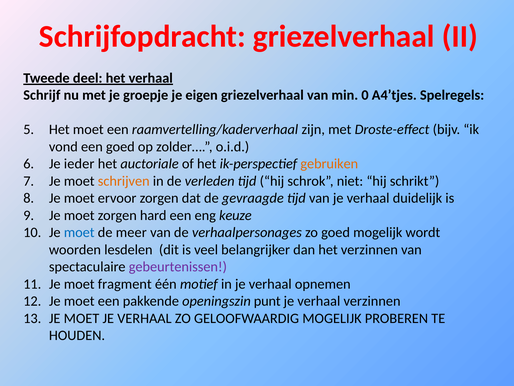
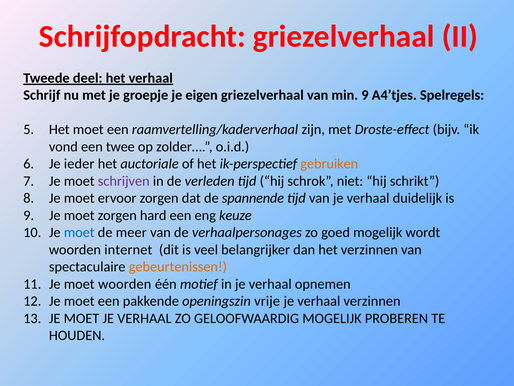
min 0: 0 -> 9 (365, 95)
een goed: goed -> twee (120, 146)
schrijven colour: orange -> purple (124, 181)
gevraagde: gevraagde -> spannende (253, 198)
lesdelen: lesdelen -> internet (128, 249)
gebeurtenissen colour: purple -> orange (178, 266)
moet fragment: fragment -> woorden (125, 284)
punt: punt -> vrije (267, 301)
